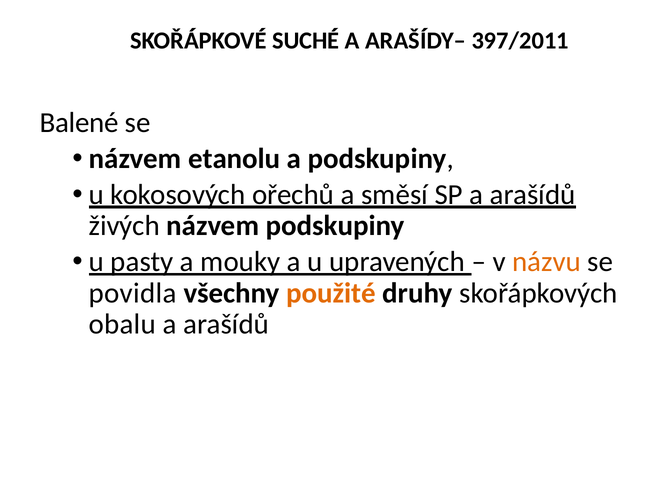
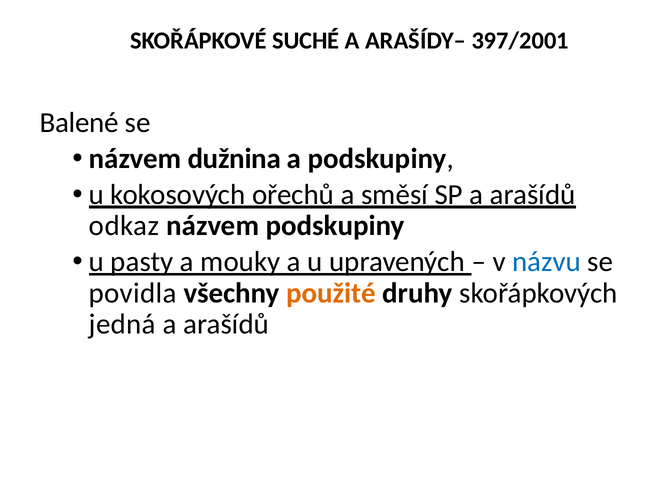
397/2011: 397/2011 -> 397/2001 (520, 41)
etanolu: etanolu -> dužnina (234, 159)
živých: živých -> odkaz (124, 226)
názvu colour: orange -> blue (547, 262)
obalu: obalu -> jedná (122, 324)
